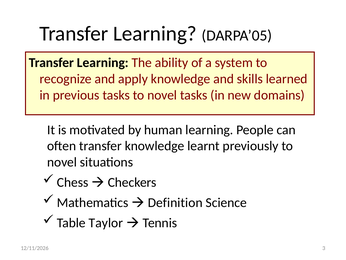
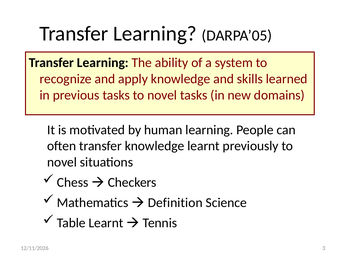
Table Taylor: Taylor -> Learnt (106, 222)
